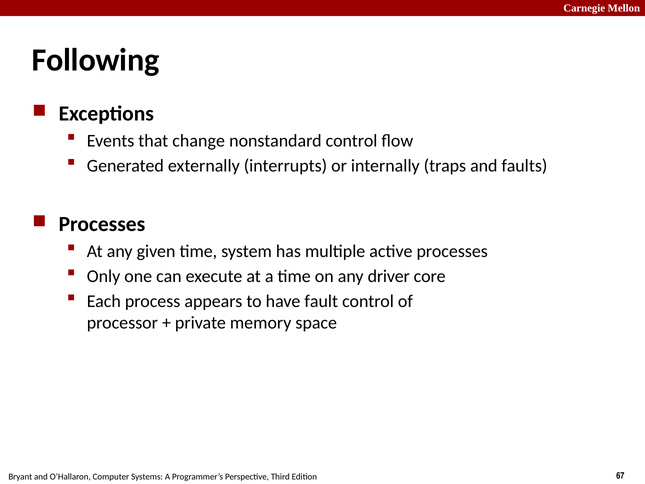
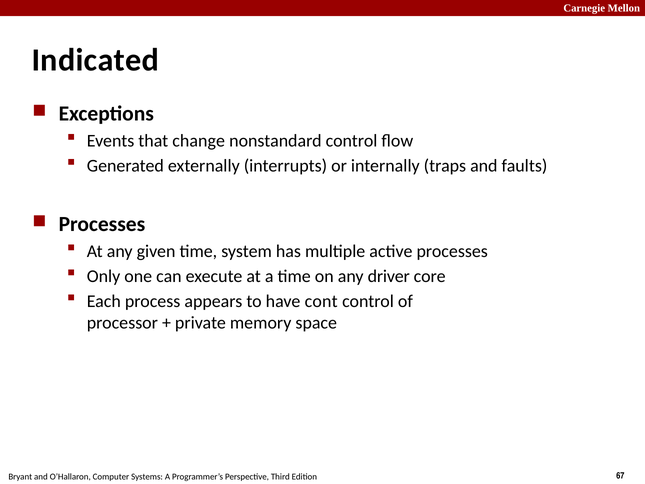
Following: Following -> Indicated (95, 60)
fault: fault -> cont (321, 301)
